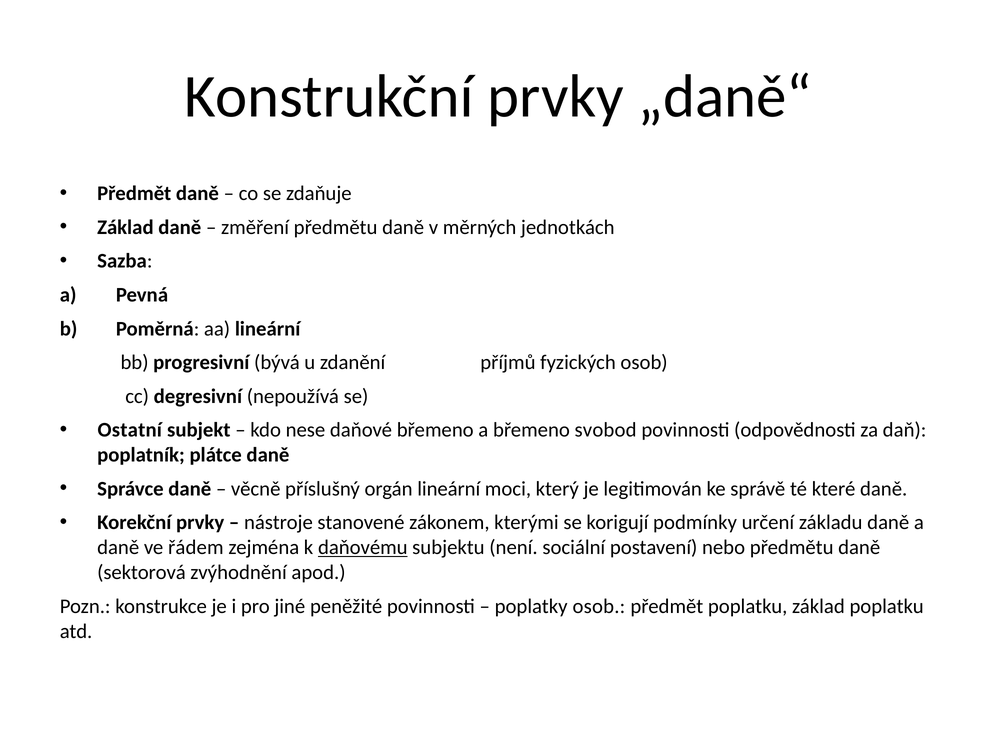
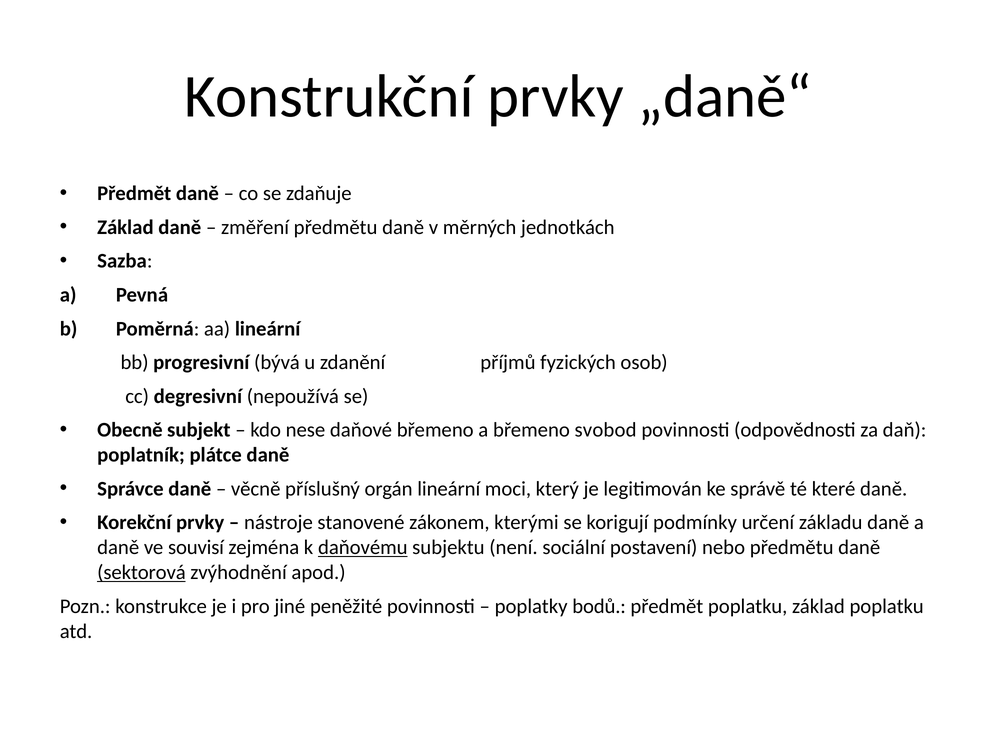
Ostatní: Ostatní -> Obecně (130, 430)
řádem: řádem -> souvisí (196, 547)
sektorová underline: none -> present (141, 572)
poplatky osob: osob -> bodů (599, 606)
